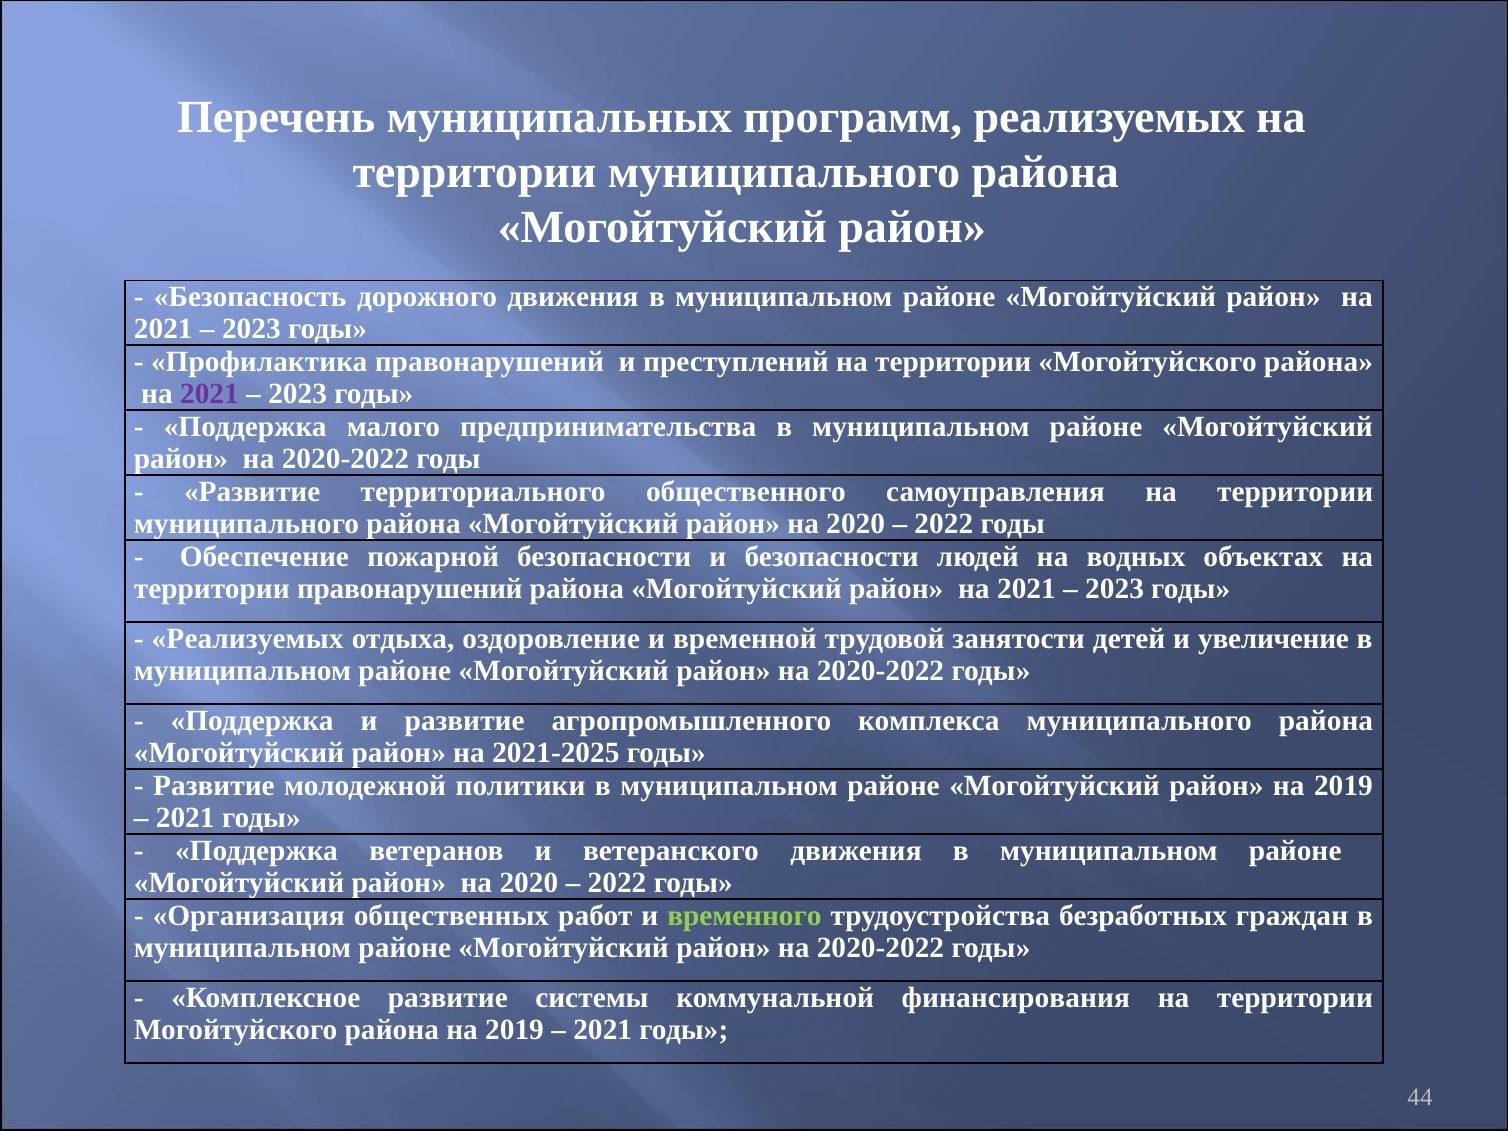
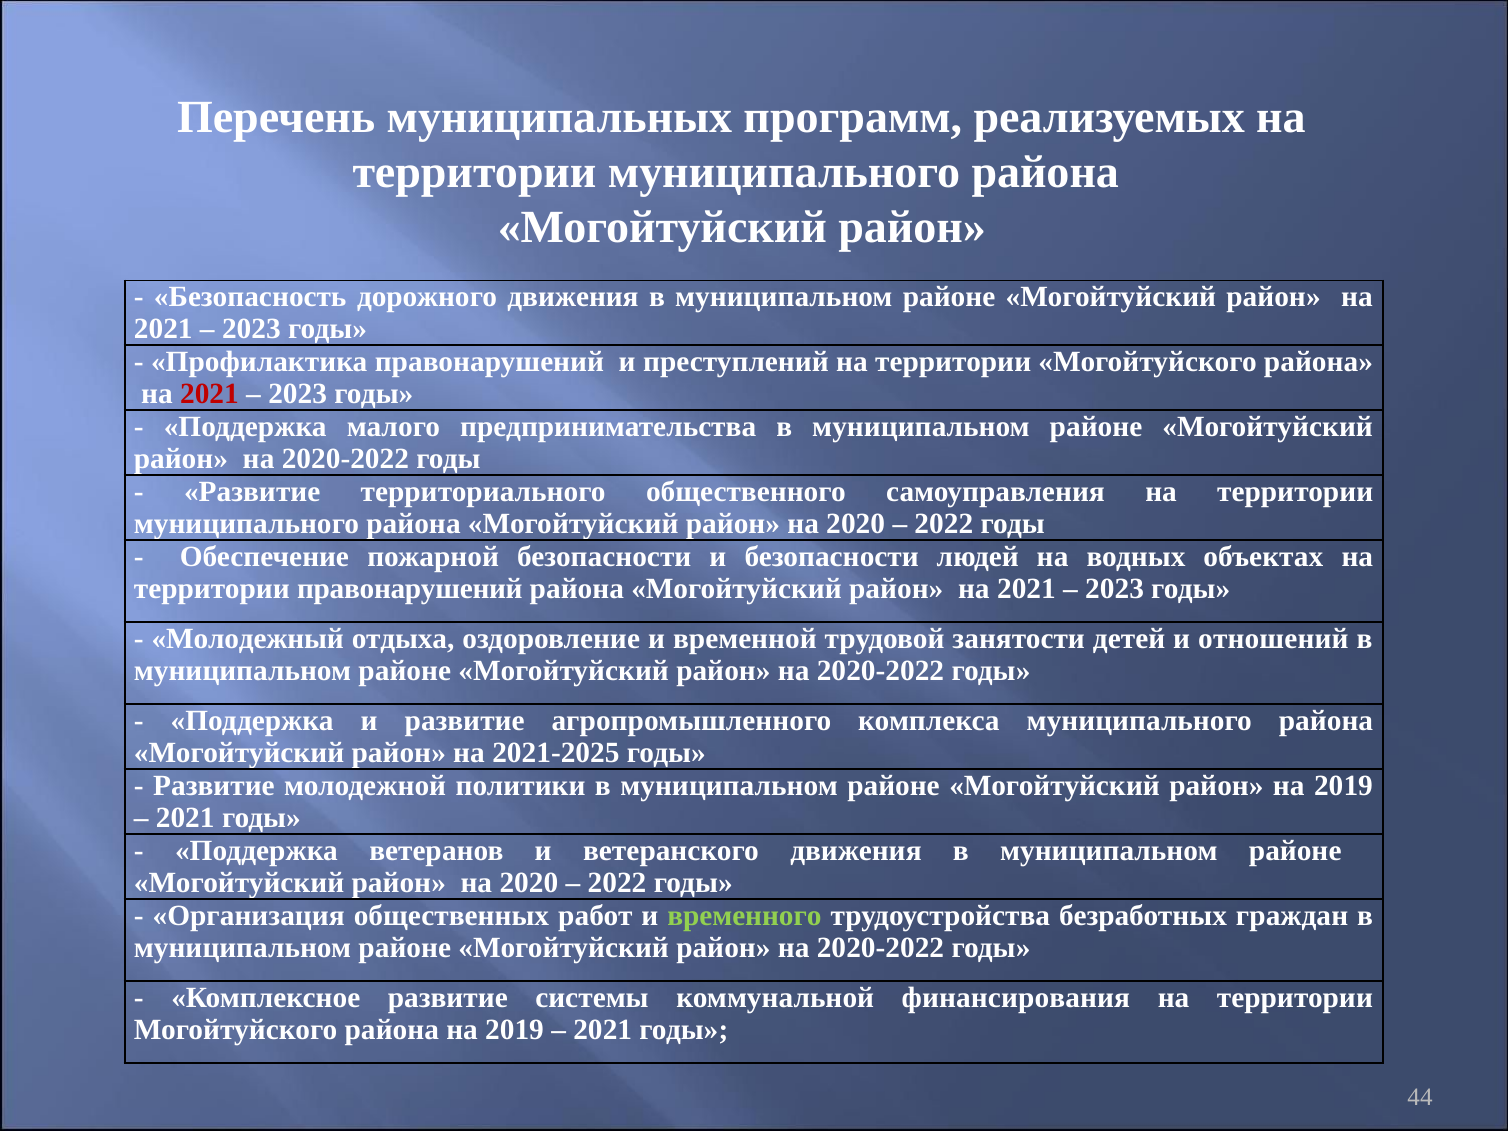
2021 colour: purple -> red (209, 394)
Реализуемых: Реализуемых -> Молодежный (248, 639)
увеличение: увеличение -> отношений (1273, 639)
